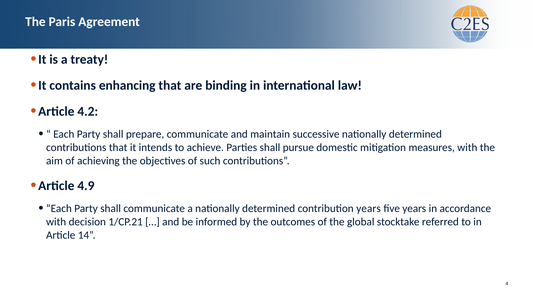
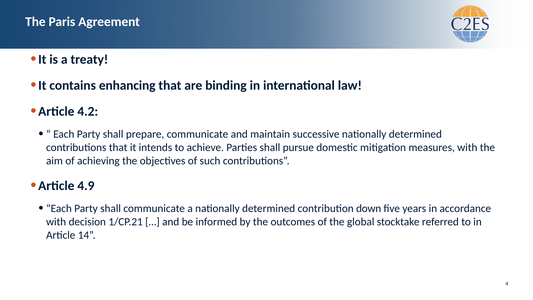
contribution years: years -> down (369, 208)
